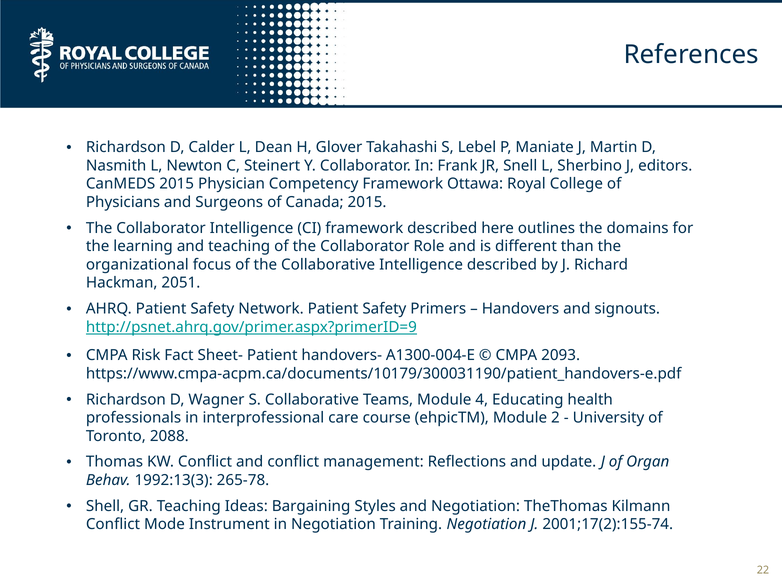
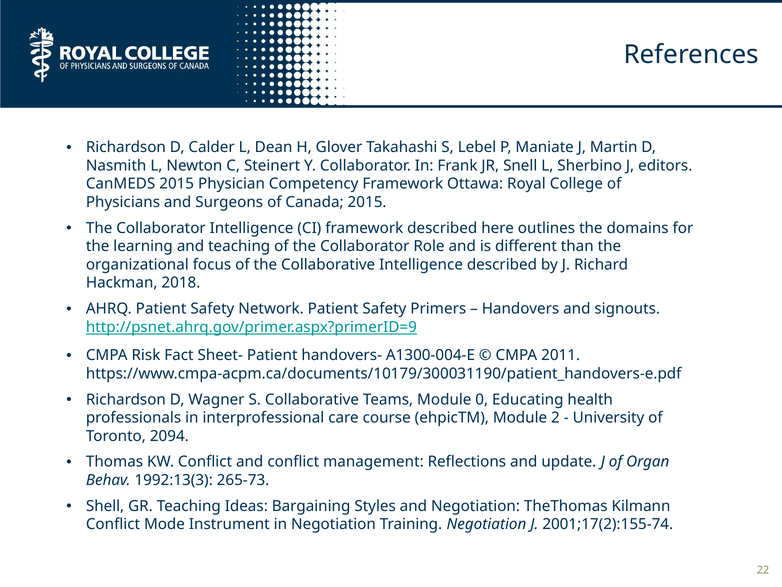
2051: 2051 -> 2018 (181, 283)
2093: 2093 -> 2011 (561, 355)
4: 4 -> 0 (482, 399)
2088: 2088 -> 2094 (169, 436)
265-78: 265-78 -> 265-73 (243, 480)
